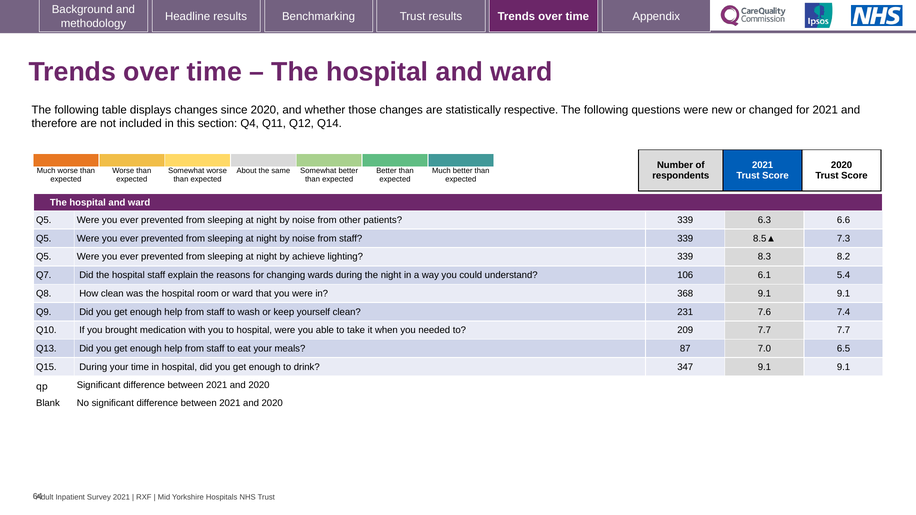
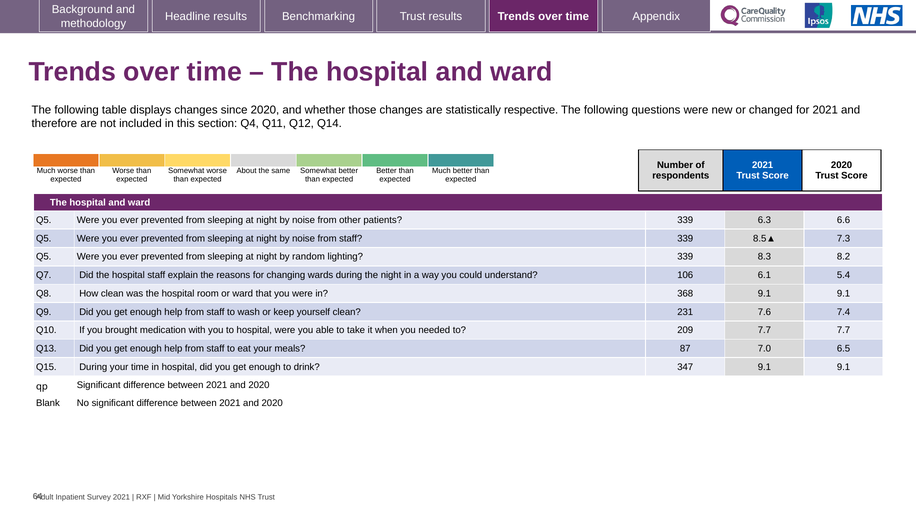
achieve: achieve -> random (309, 257)
